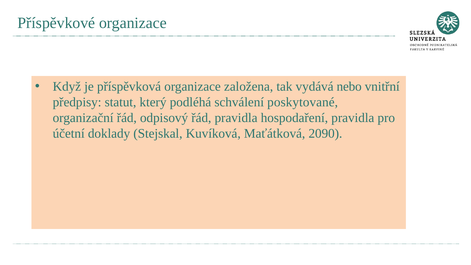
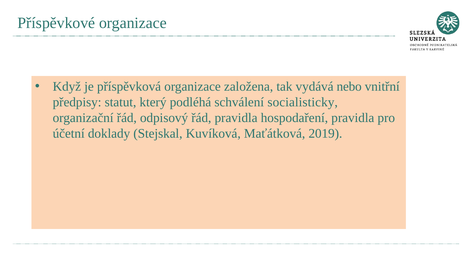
poskytované: poskytované -> socialisticky (303, 102)
2090: 2090 -> 2019 (325, 134)
